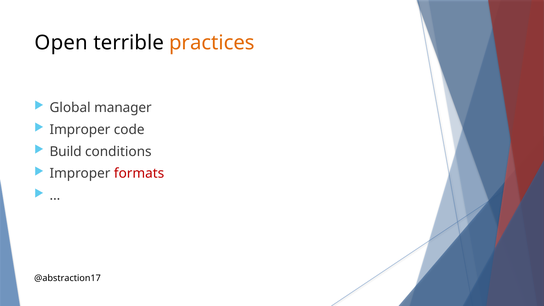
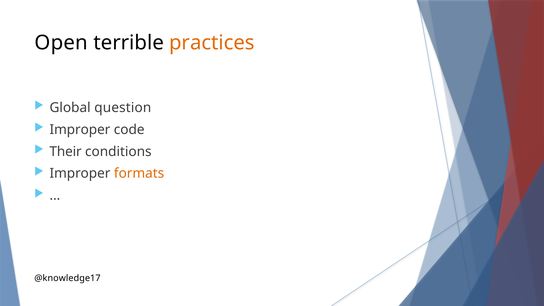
manager: manager -> question (123, 108)
Build: Build -> Their (66, 152)
formats colour: red -> orange (139, 174)
@abstraction17: @abstraction17 -> @knowledge17 (67, 278)
